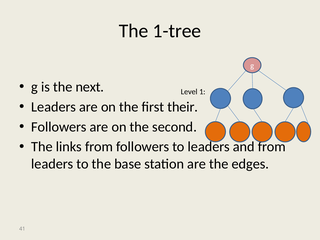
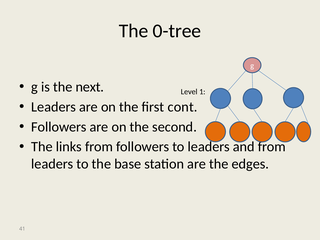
1-tree: 1-tree -> 0-tree (177, 31)
their: their -> cont (183, 107)
